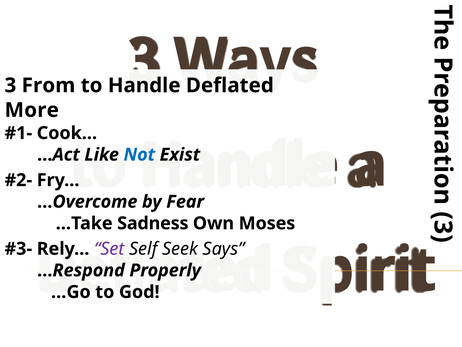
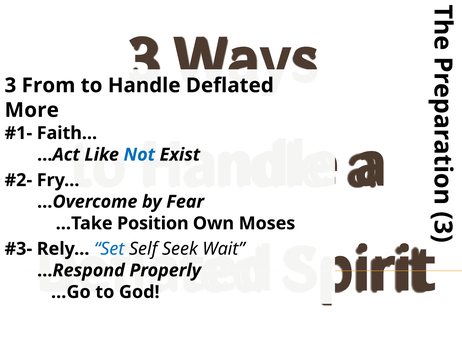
Cook…: Cook… -> Faith… (67, 133)
Sadness: Sadness -> Position (153, 223)
Set colour: purple -> blue (109, 248)
Says: Says -> Wait (224, 248)
